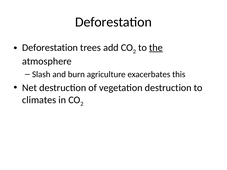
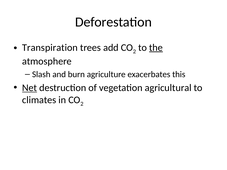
Deforestation: Deforestation -> Transpiration (50, 48)
Net underline: none -> present (30, 88)
vegetation destruction: destruction -> agricultural (168, 88)
